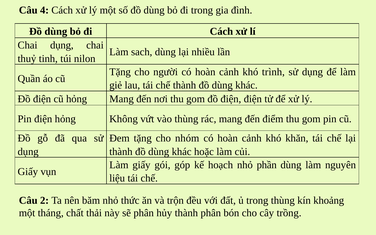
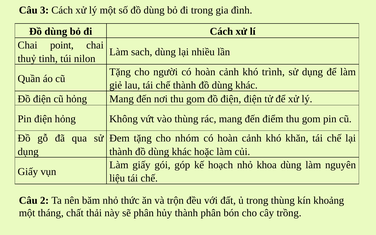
4: 4 -> 3 (44, 10)
Chai dụng: dụng -> point (62, 45)
phần: phần -> khoa (267, 165)
